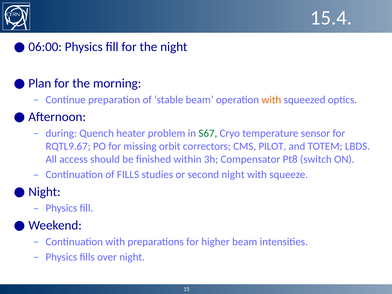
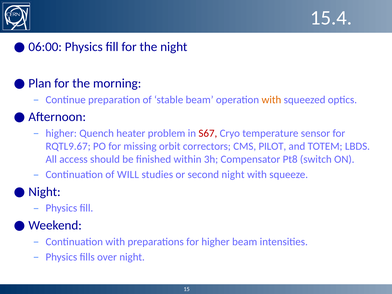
during: during -> higher (61, 133)
S67 colour: green -> red (208, 133)
of FILLS: FILLS -> WILL (128, 175)
